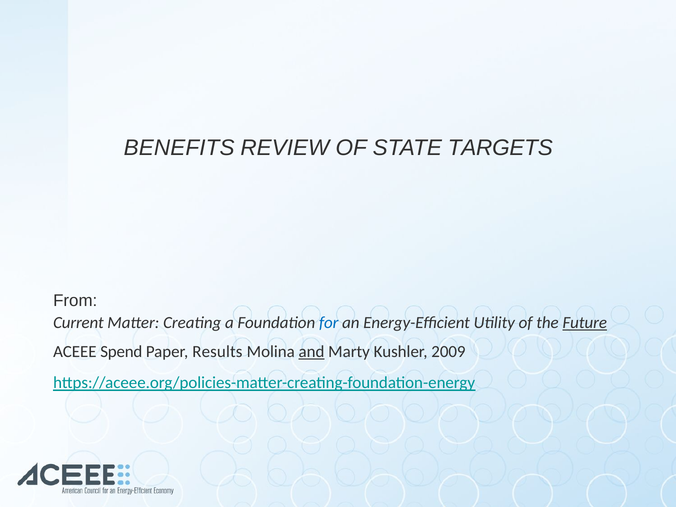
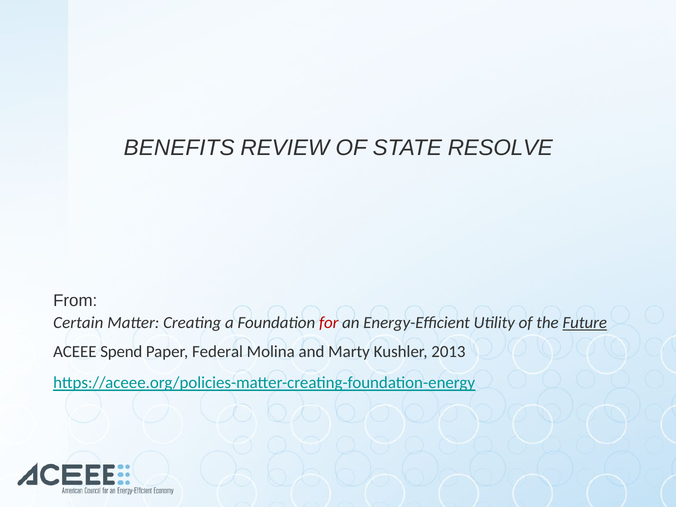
TARGETS: TARGETS -> RESOLVE (500, 148)
Current: Current -> Certain (78, 323)
for colour: blue -> red (329, 323)
Results: Results -> Federal (218, 352)
and underline: present -> none (311, 352)
2009: 2009 -> 2013 (448, 352)
